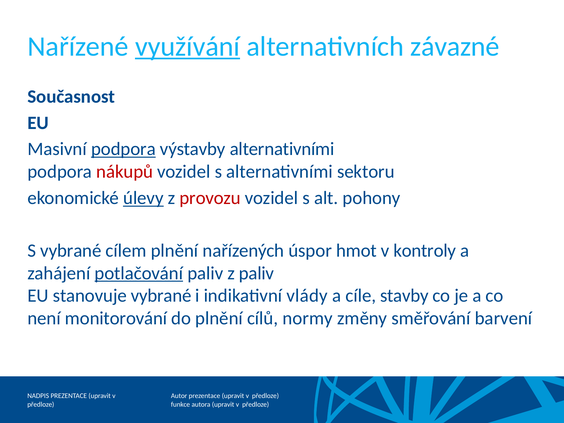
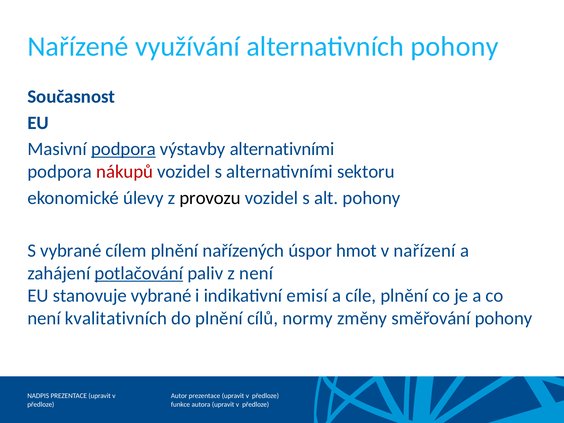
využívání underline: present -> none (188, 46)
alternativních závazné: závazné -> pohony (455, 46)
úlevy underline: present -> none (143, 198)
provozu colour: red -> black (210, 198)
kontroly: kontroly -> nařízení (425, 251)
z paliv: paliv -> není (256, 273)
vlády: vlády -> emisí (307, 296)
cíle stavby: stavby -> plnění (404, 296)
monitorování: monitorování -> kvalitativních (116, 318)
směřování barvení: barvení -> pohony (504, 318)
